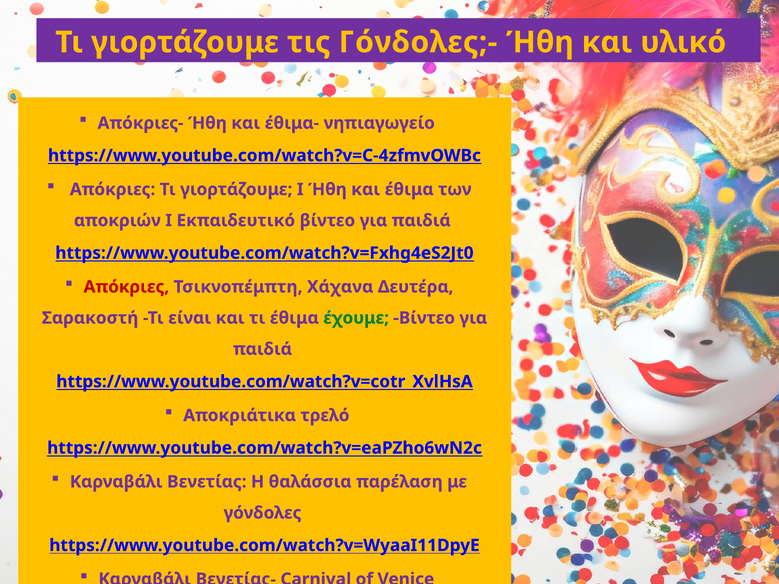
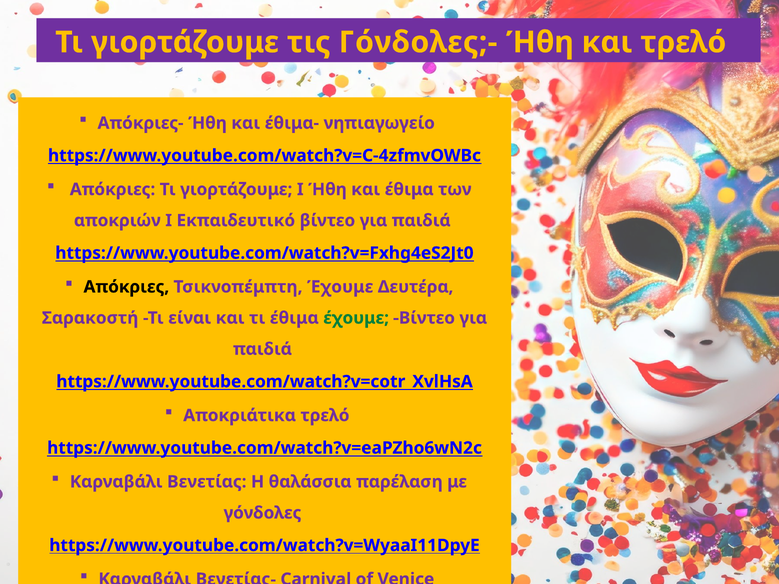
και υλικό: υλικό -> τρελό (683, 42)
Απόκριες colour: red -> black (126, 287)
Τσικνοπέμπτη Χάχανα: Χάχανα -> Έχουμε (340, 287)
